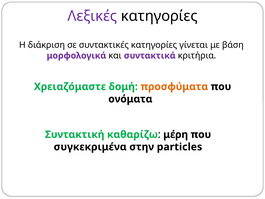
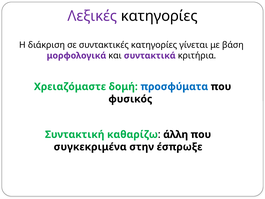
προσφύματα colour: orange -> blue (174, 87)
ονόματα: ονόματα -> φυσικός (130, 99)
μέρη: μέρη -> άλλη (176, 134)
particles: particles -> έσπρωξε (180, 147)
